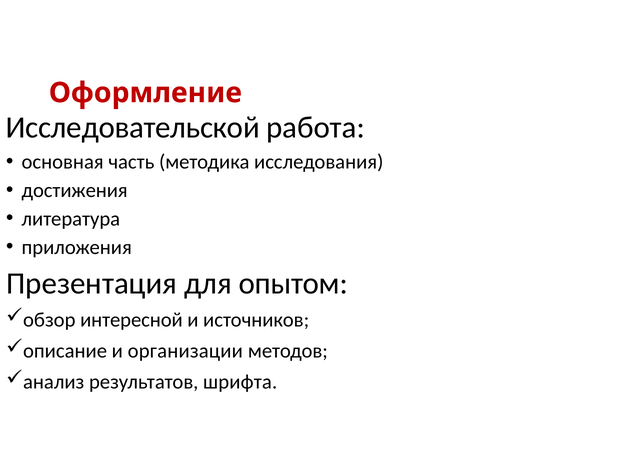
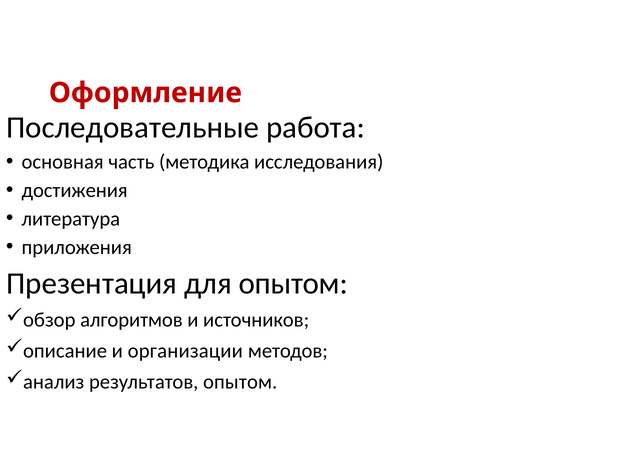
Исследовательской: Исследовательской -> Последовательные (133, 127)
интересной: интересной -> алгоритмов (131, 320)
результатов шрифта: шрифта -> опытом (240, 382)
